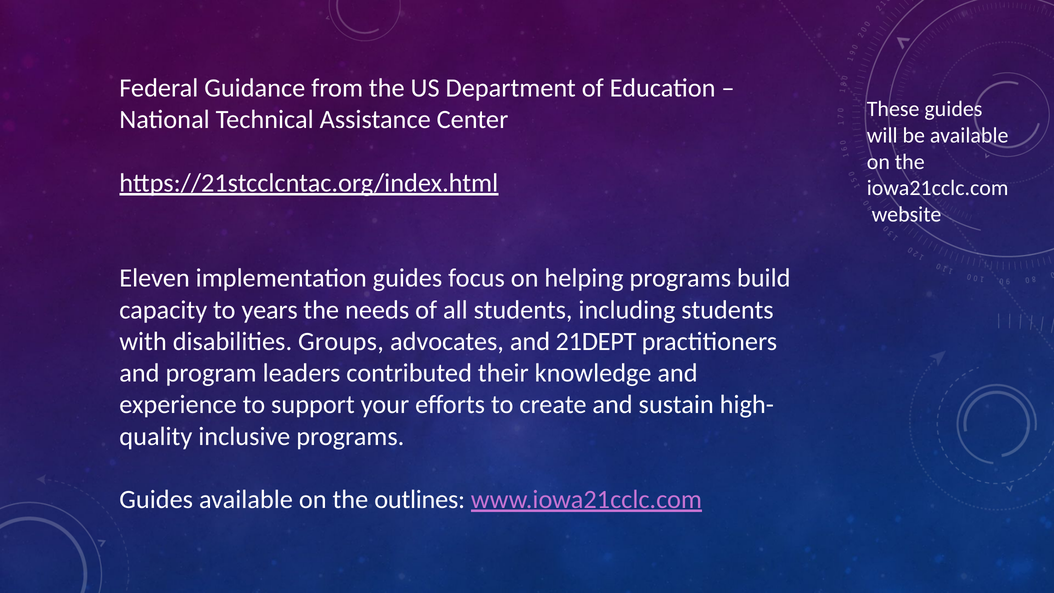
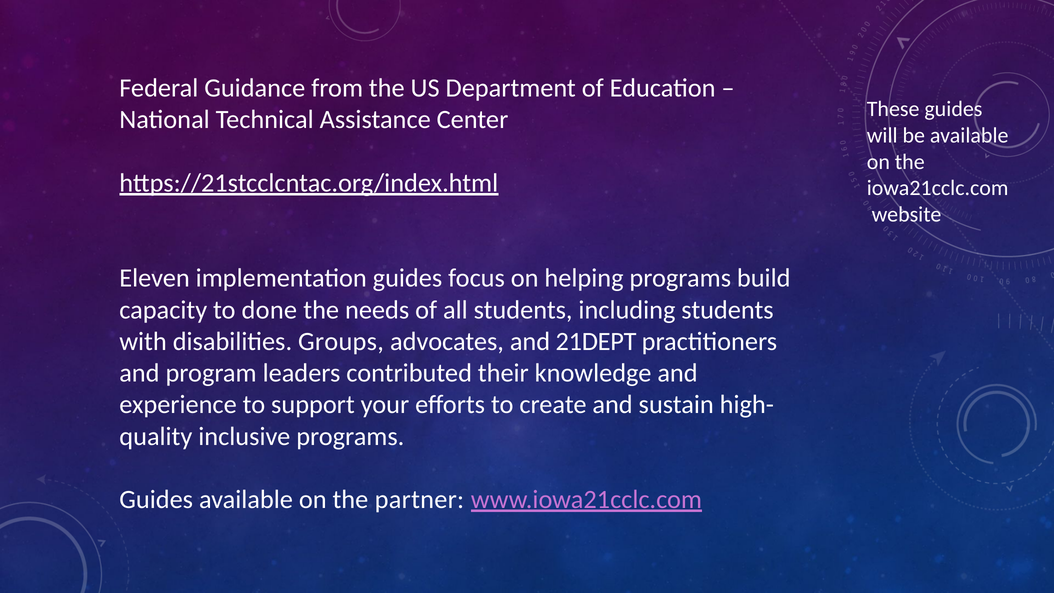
years: years -> done (269, 310)
outlines: outlines -> partner (419, 500)
